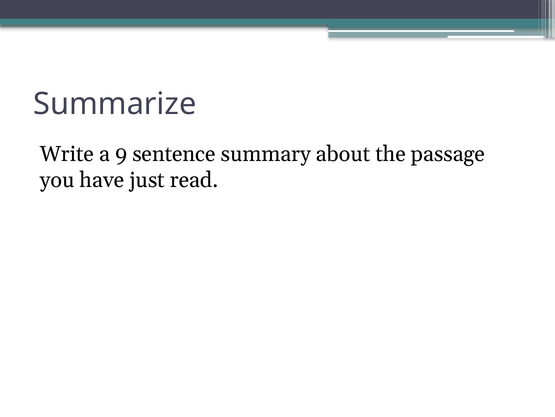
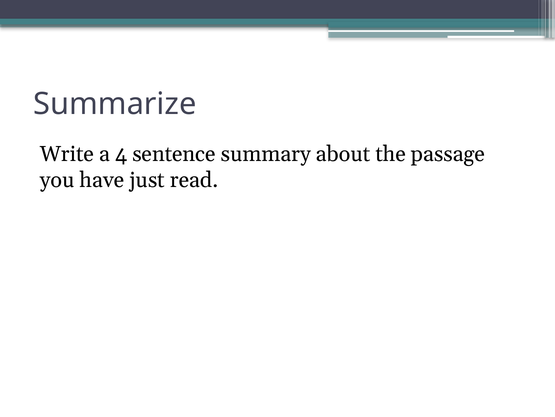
9: 9 -> 4 (121, 154)
